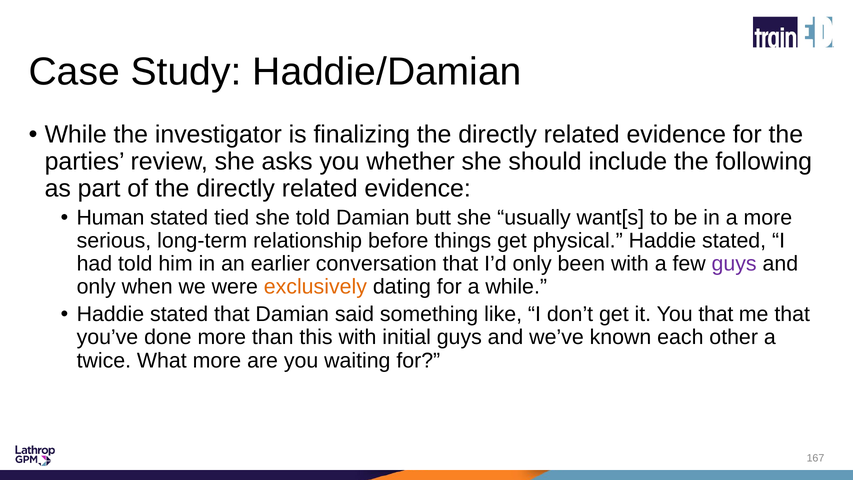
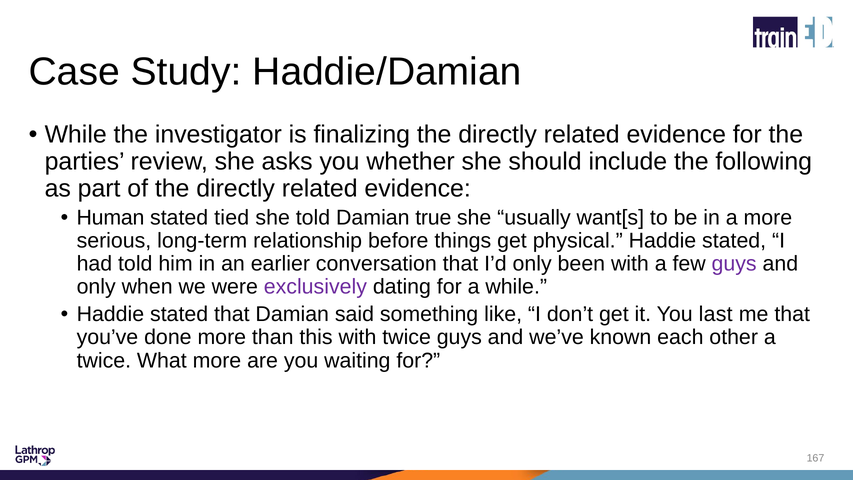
butt: butt -> true (433, 218)
exclusively colour: orange -> purple (315, 287)
You that: that -> last (716, 314)
with initial: initial -> twice (407, 337)
